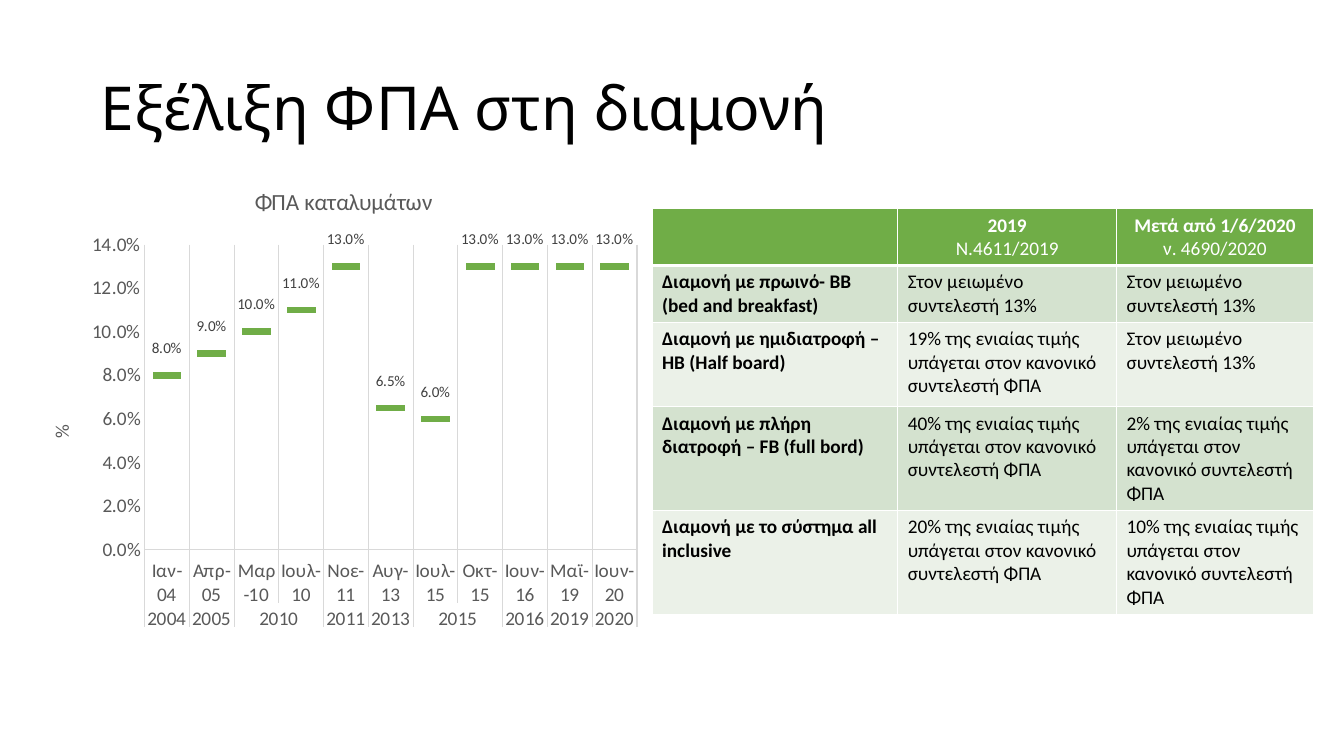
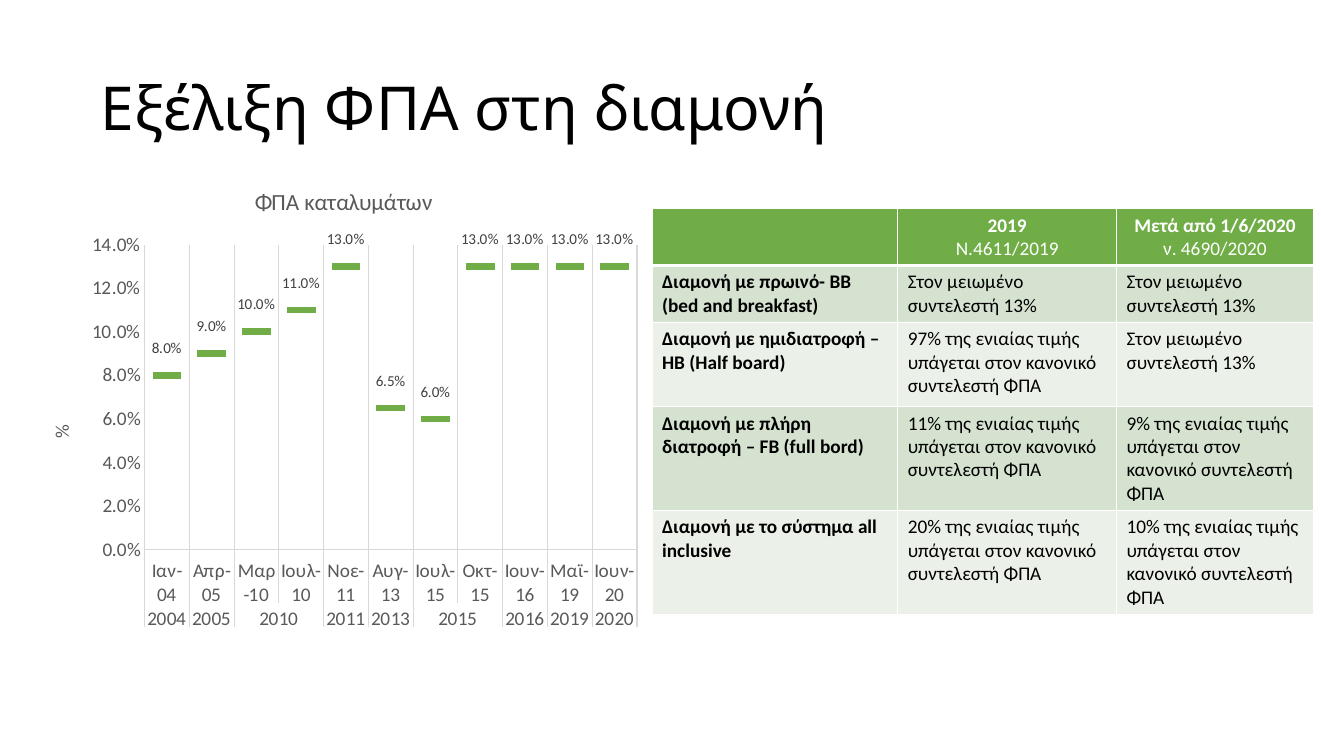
19%: 19% -> 97% (924, 339)
40%: 40% -> 11% (924, 424)
2%: 2% -> 9% (1138, 424)
